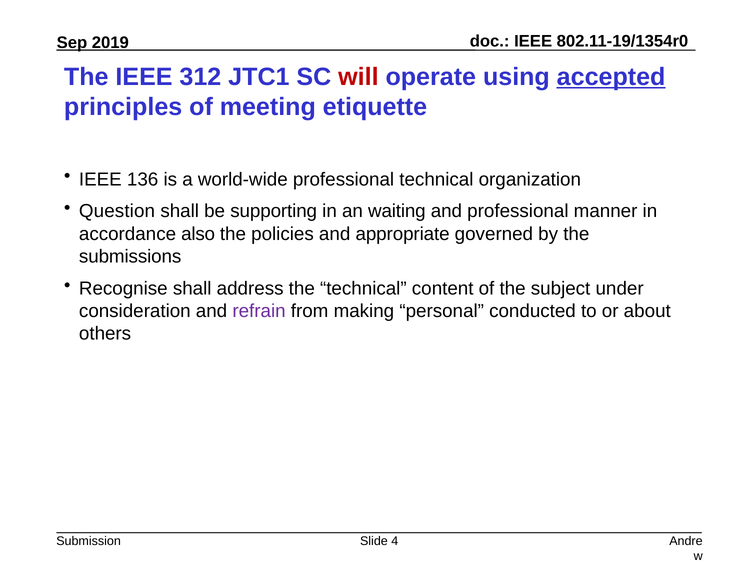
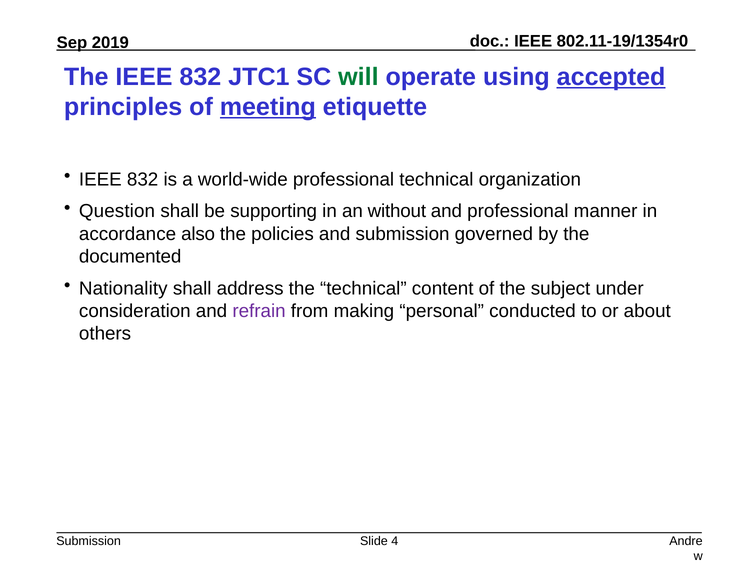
The IEEE 312: 312 -> 832 (200, 77)
will colour: red -> green (358, 77)
meeting underline: none -> present (268, 107)
136: 136 -> 832 (143, 179)
waiting: waiting -> without (397, 211)
and appropriate: appropriate -> submission (403, 234)
submissions: submissions -> documented (130, 256)
Recognise: Recognise -> Nationality (123, 288)
